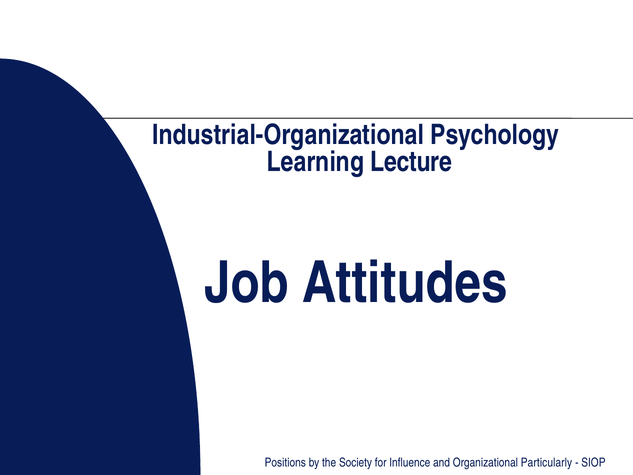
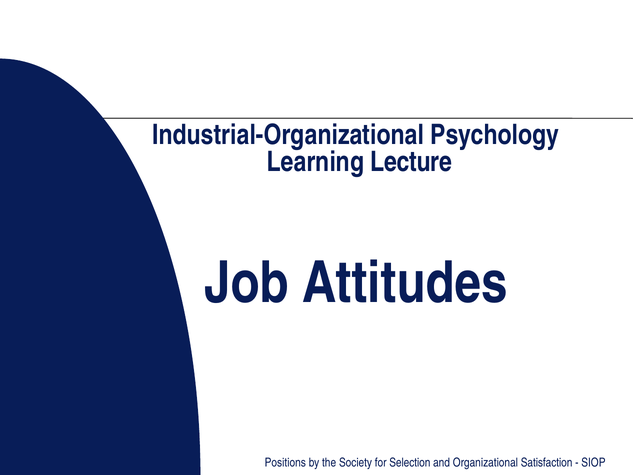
Influence: Influence -> Selection (410, 462)
Particularly: Particularly -> Satisfaction (547, 462)
